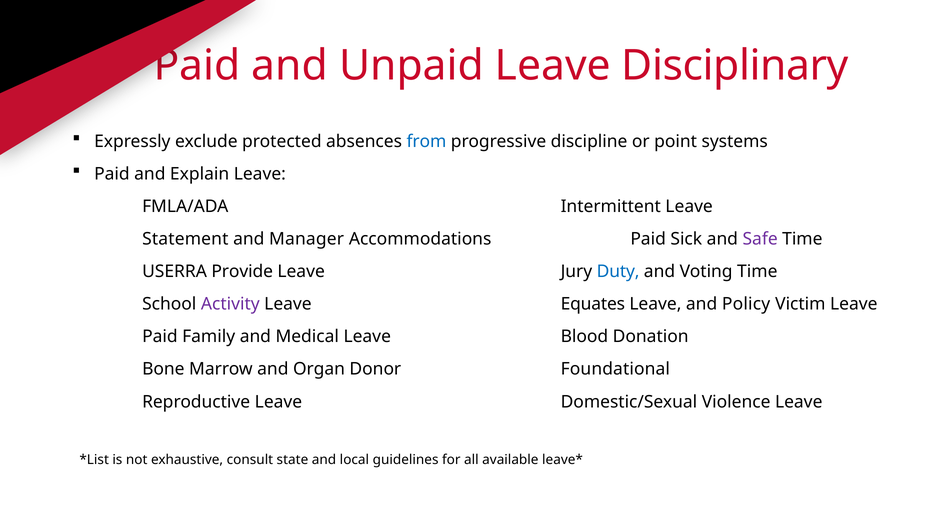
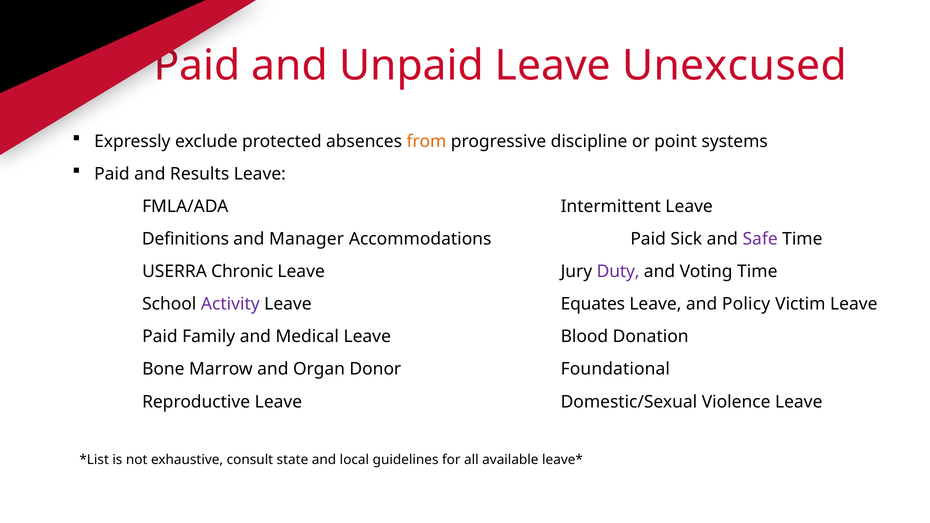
Disciplinary: Disciplinary -> Unexcused (735, 66)
from colour: blue -> orange (426, 141)
Explain: Explain -> Results (200, 174)
Statement: Statement -> Definitions (185, 239)
Provide: Provide -> Chronic (242, 272)
Duty colour: blue -> purple (618, 272)
